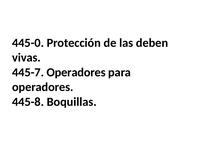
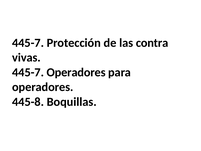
445-0: 445-0 -> 445-7 (28, 43)
deben: deben -> contra (152, 43)
